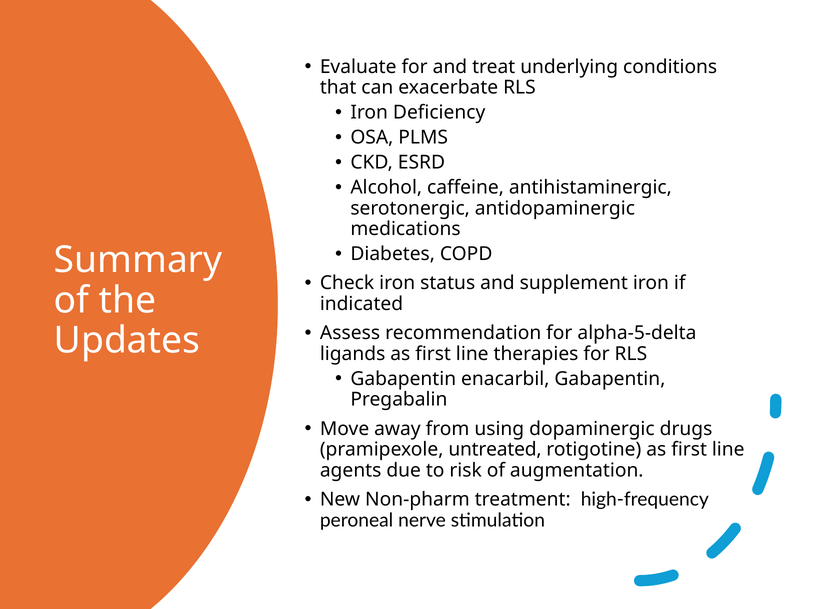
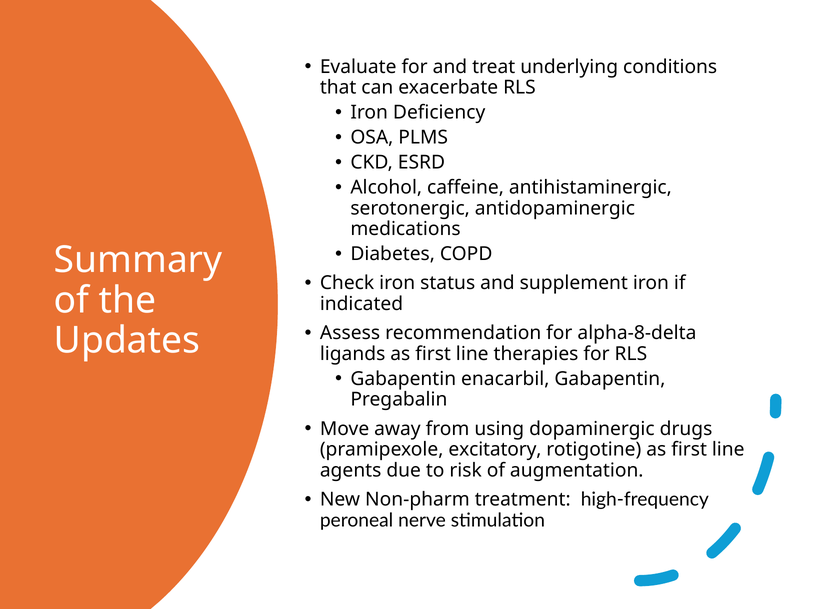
alpha-5-delta: alpha-5-delta -> alpha-8-delta (637, 333)
untreated: untreated -> excitatory (495, 450)
